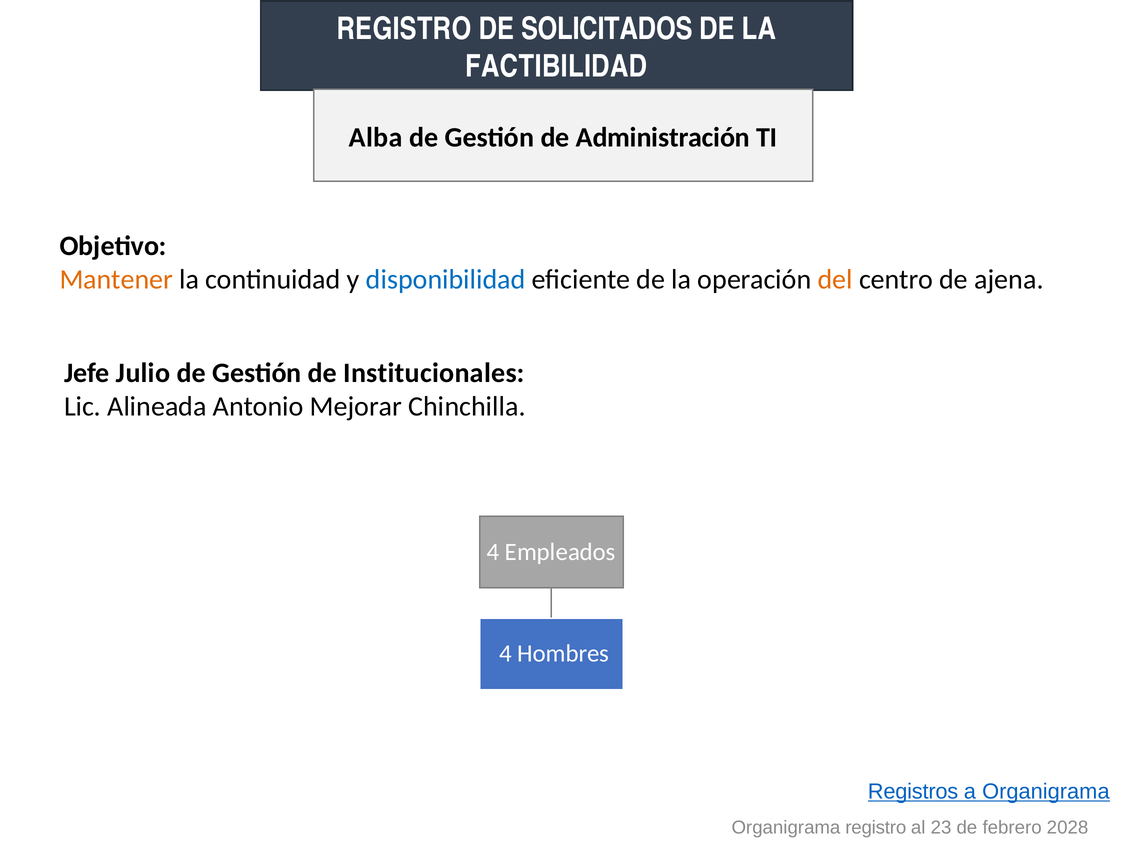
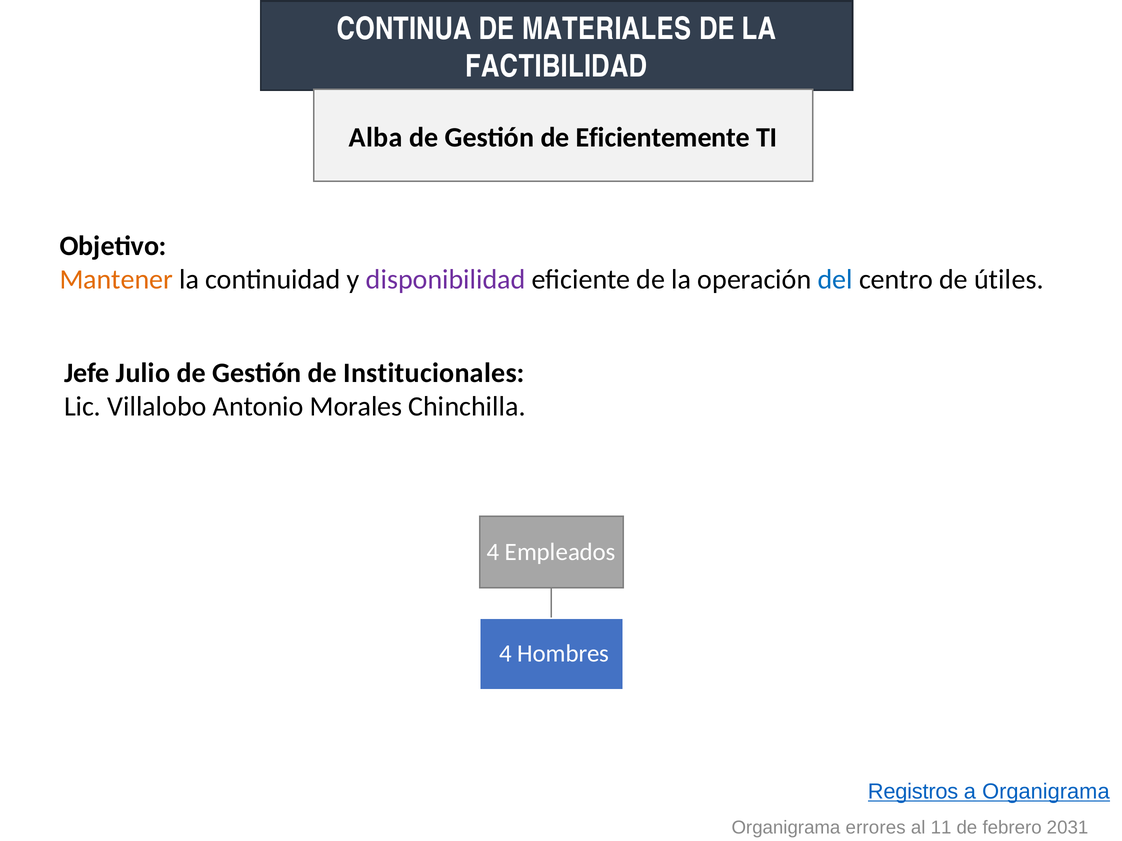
REGISTRO: REGISTRO -> CONTINUA (404, 29)
SOLICITADOS: SOLICITADOS -> MATERIALES (607, 29)
Administración: Administración -> Eficientemente (663, 137)
disponibilidad colour: blue -> purple (446, 280)
del colour: orange -> blue (835, 280)
ajena: ajena -> útiles (1009, 280)
Alineada: Alineada -> Villalobo (157, 407)
Mejorar: Mejorar -> Morales (356, 407)
registro: registro -> errores (876, 828)
23: 23 -> 11 (941, 828)
2028: 2028 -> 2031 (1068, 828)
